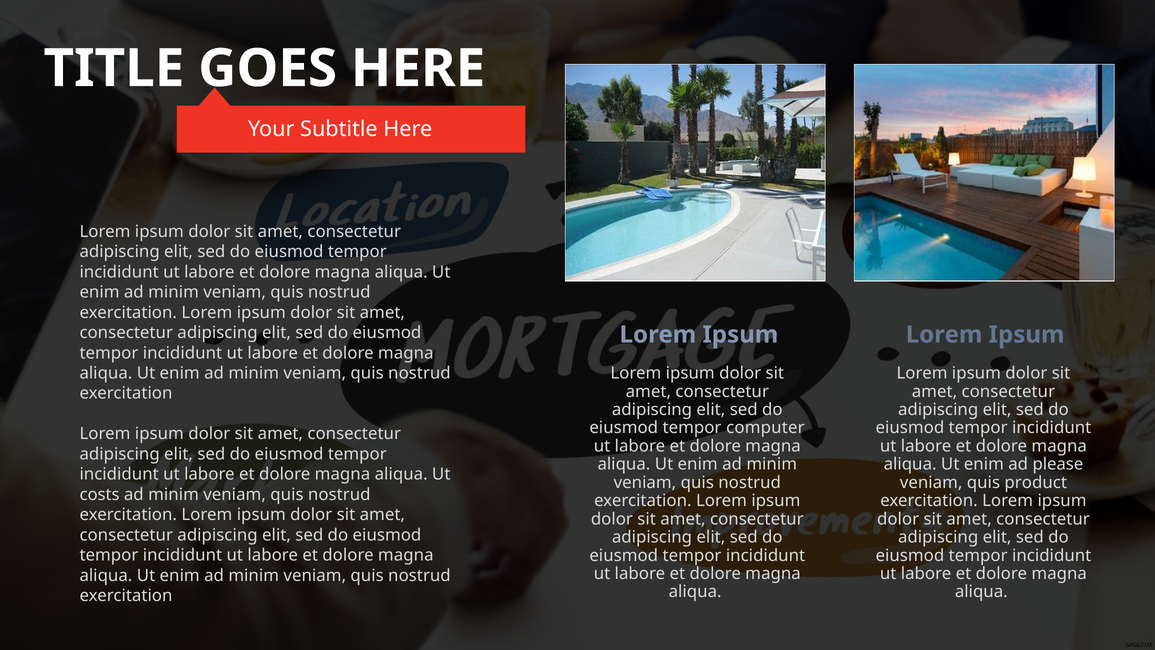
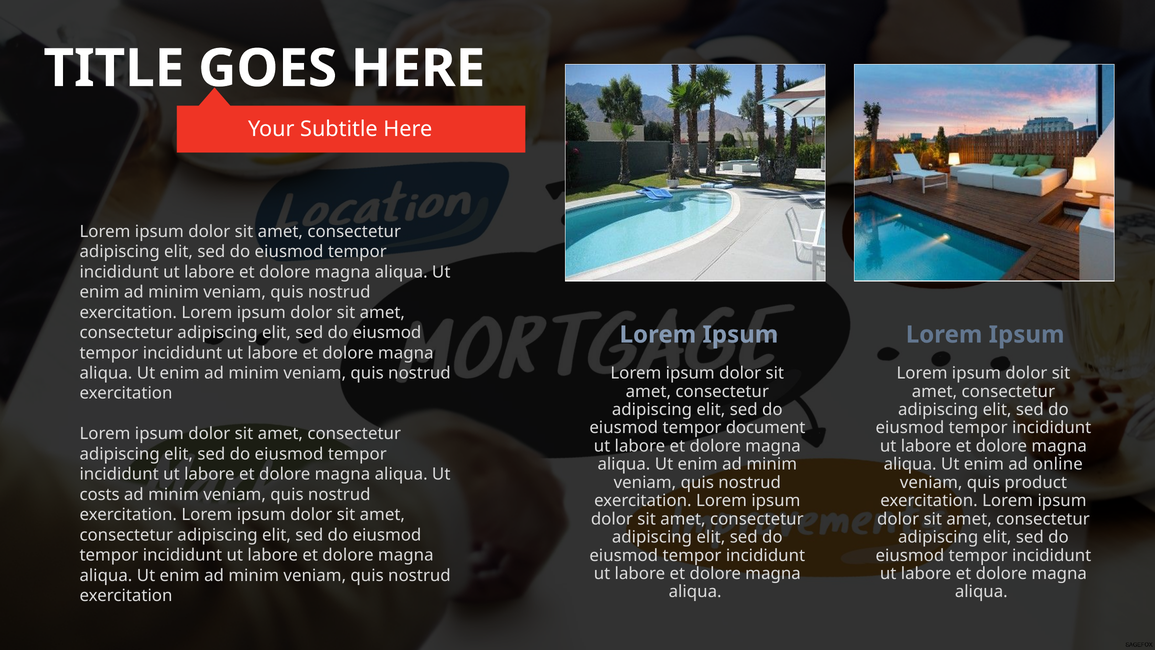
computer: computer -> document (766, 428)
please: please -> online (1058, 464)
